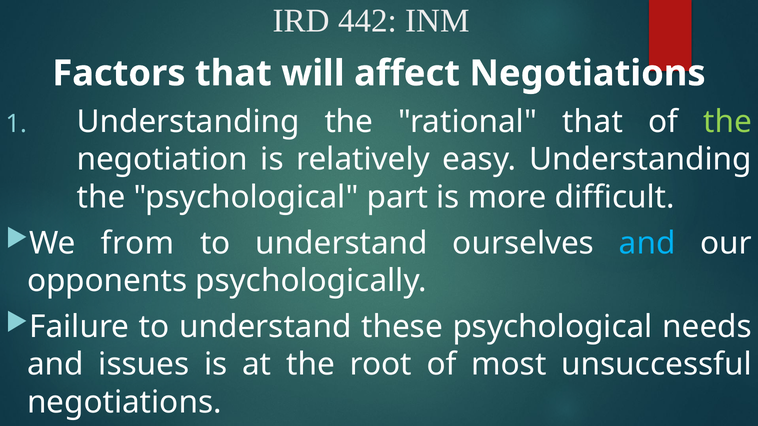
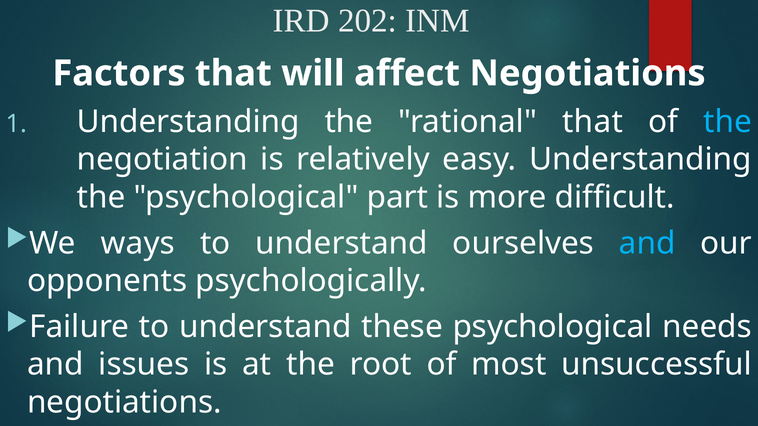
442: 442 -> 202 (368, 21)
the colour: light green -> light blue (728, 122)
from: from -> ways (138, 243)
